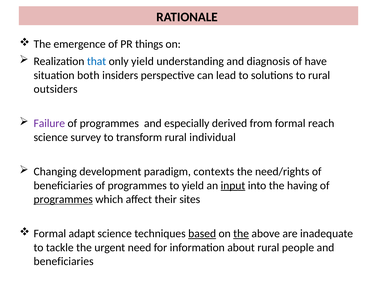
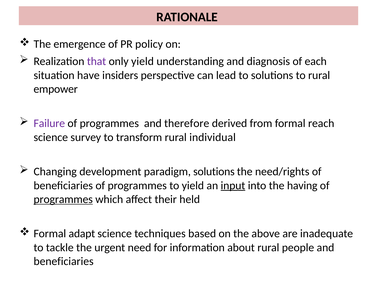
things: things -> policy (149, 44)
that colour: blue -> purple (97, 61)
have: have -> each (316, 61)
both: both -> have (88, 75)
outsiders: outsiders -> empower (56, 89)
especially: especially -> therefore (187, 123)
paradigm contexts: contexts -> solutions (214, 171)
sites: sites -> held (190, 199)
based underline: present -> none (202, 233)
the underline: present -> none (241, 233)
